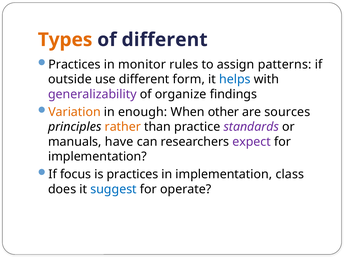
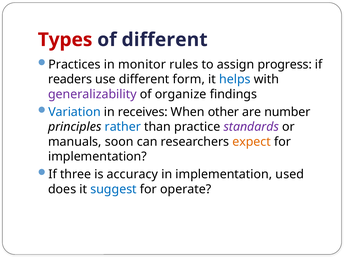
Types colour: orange -> red (65, 40)
patterns: patterns -> progress (285, 64)
outside: outside -> readers (70, 79)
Variation colour: orange -> blue (75, 112)
enough: enough -> receives (143, 112)
sources: sources -> number (287, 112)
rather colour: orange -> blue (123, 127)
have: have -> soon (119, 142)
expect colour: purple -> orange (252, 142)
focus: focus -> three (76, 174)
is practices: practices -> accuracy (132, 174)
class: class -> used (290, 174)
